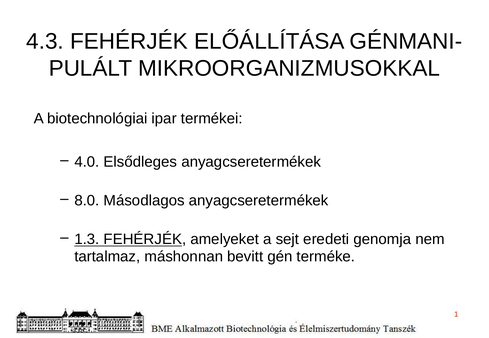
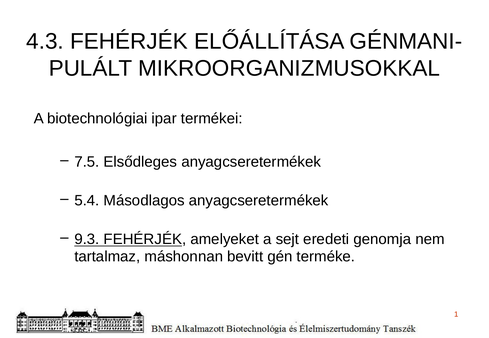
4.0: 4.0 -> 7.5 (87, 162)
8.0: 8.0 -> 5.4 (87, 201)
1.3: 1.3 -> 9.3 (87, 240)
